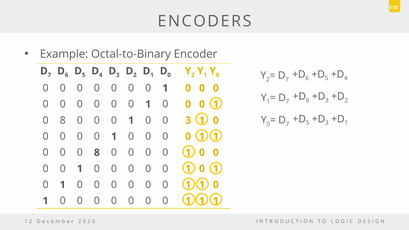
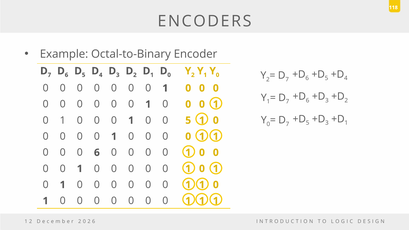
8: 8 -> 1 (63, 120)
0 3: 3 -> 5 (188, 120)
0 0 8: 8 -> 6 (97, 153)
